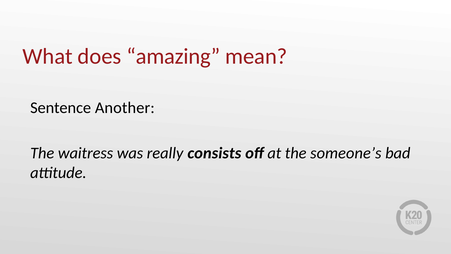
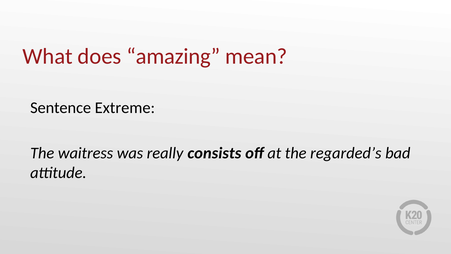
Another: Another -> Extreme (125, 108)
someone’s: someone’s -> regarded’s (346, 153)
